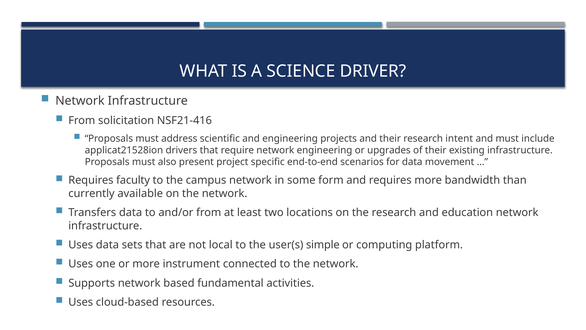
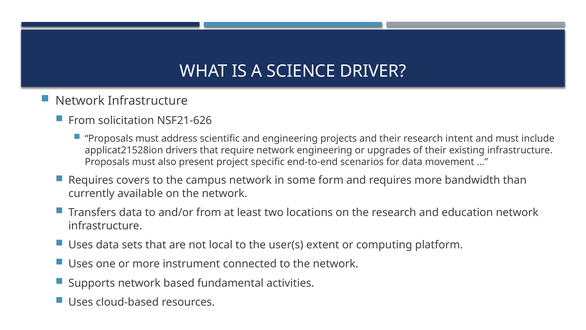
NSF21-416: NSF21-416 -> NSF21-626 (184, 120)
faculty: faculty -> covers (133, 180)
simple: simple -> extent (323, 245)
